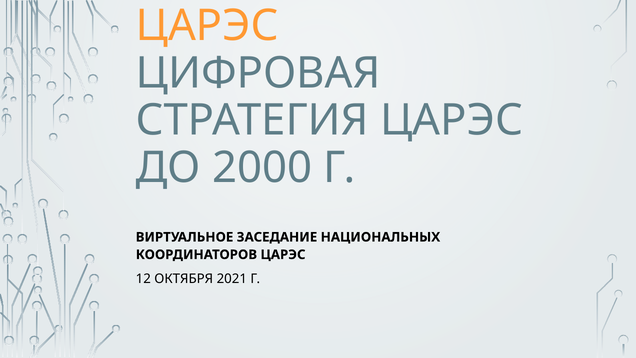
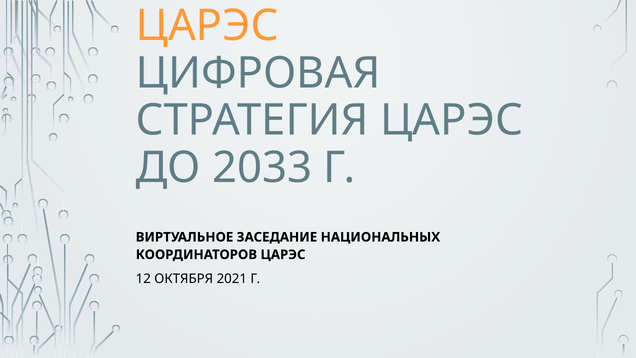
2000: 2000 -> 2033 (262, 168)
